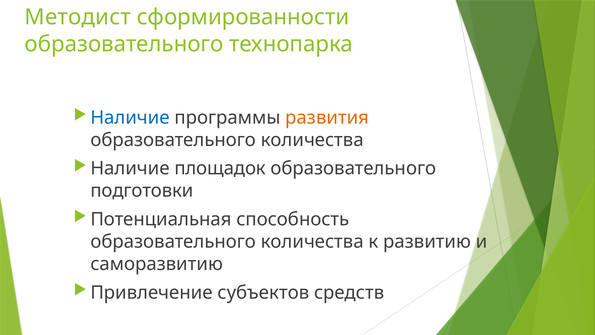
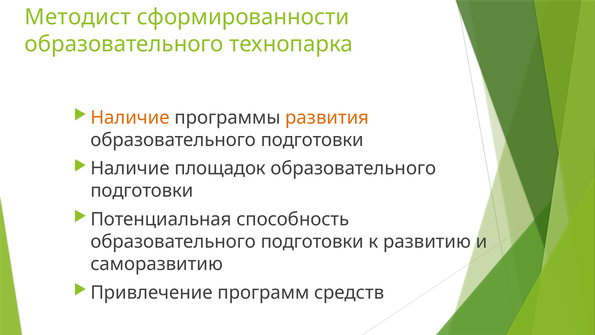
Наличие colour: blue -> orange (130, 118)
количества: количества -> подготовки (312, 140)
количества: количества -> подготовки (312, 241)
субъектов: субъектов -> программ (263, 292)
